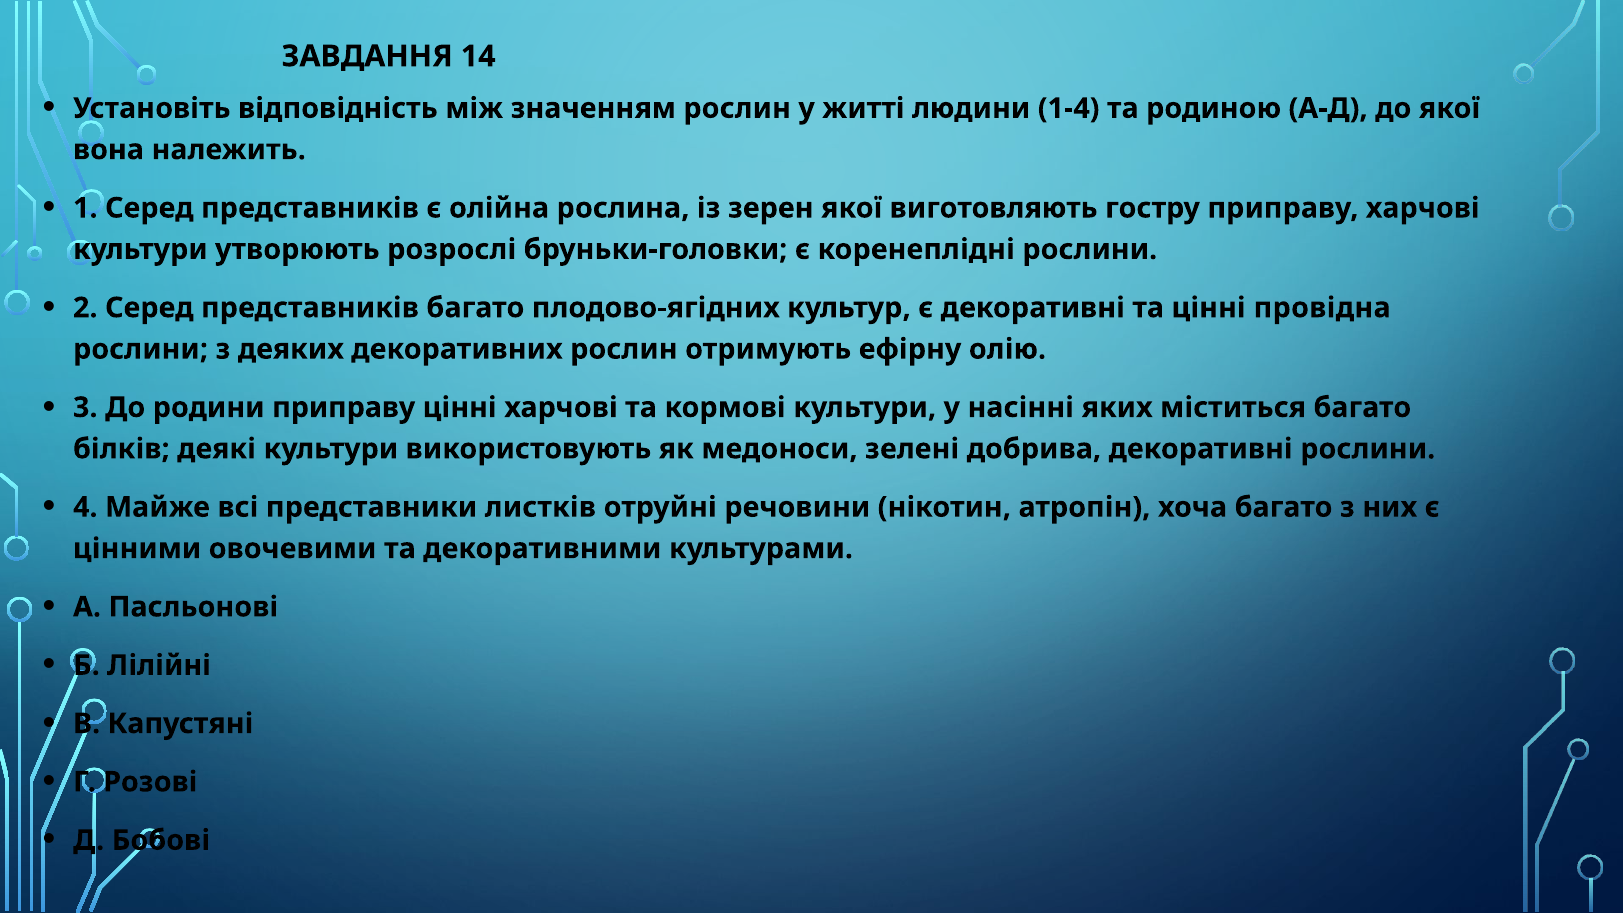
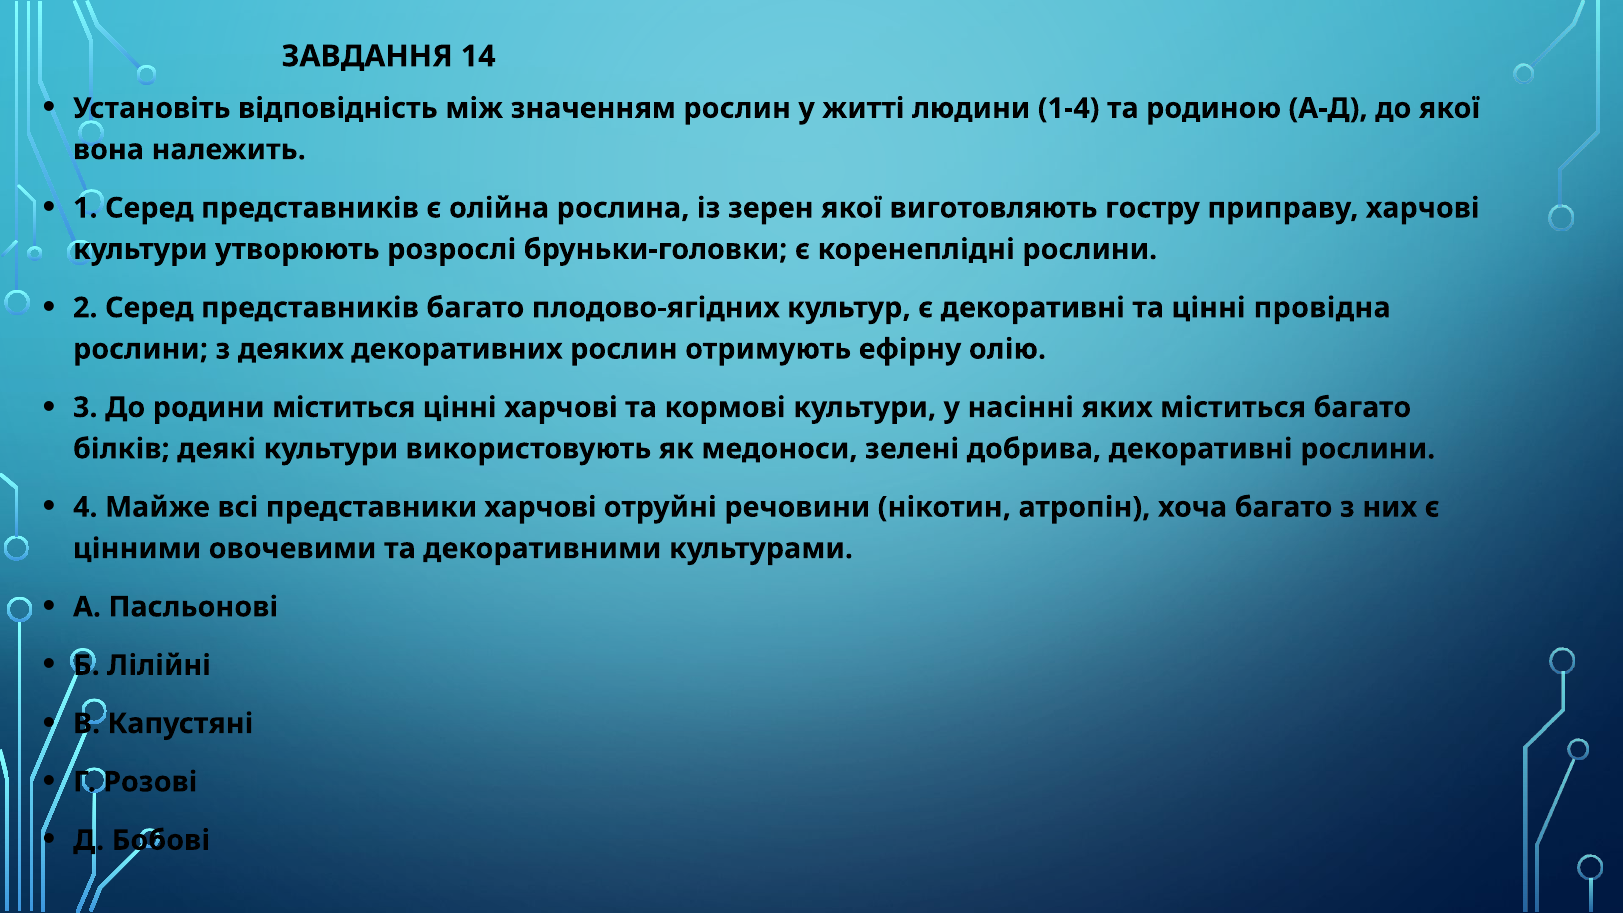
родини приправу: приправу -> міститься (344, 407)
представники листків: листків -> харчові (541, 507)
